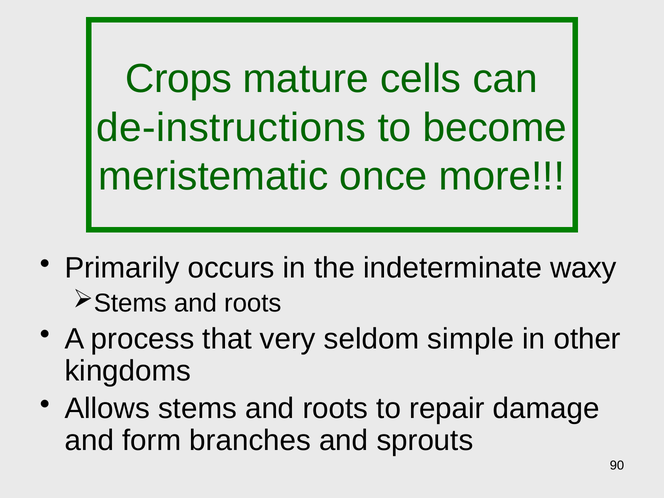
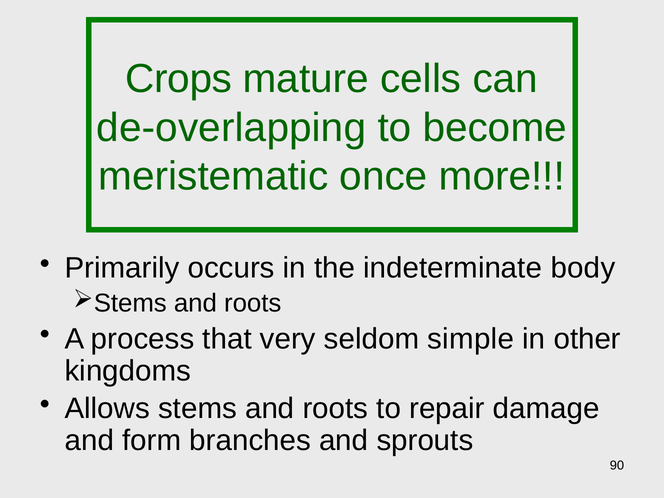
de-instructions: de-instructions -> de-overlapping (231, 128)
waxy: waxy -> body (583, 268)
